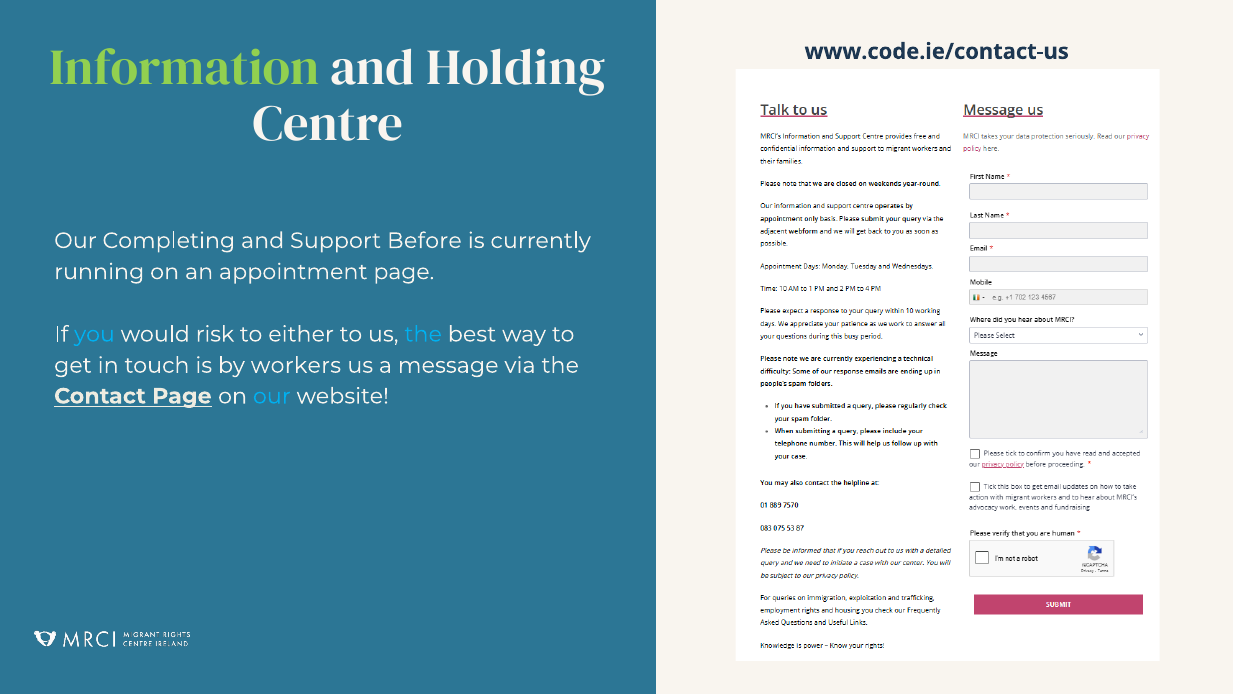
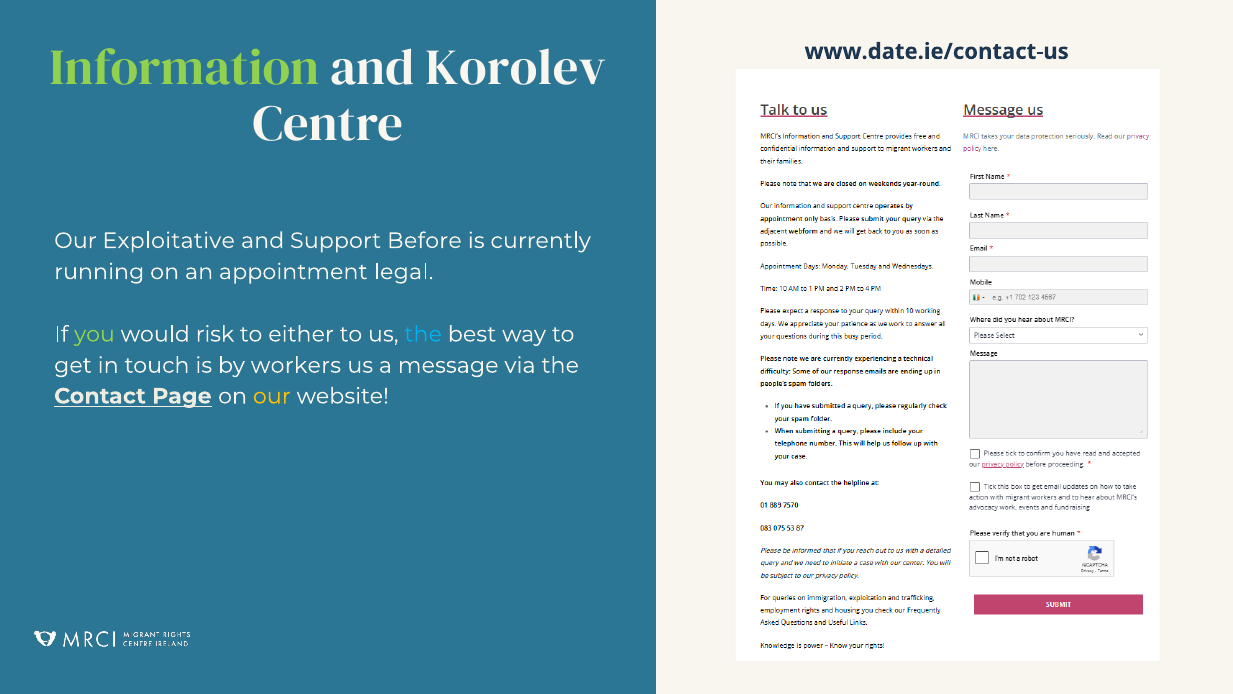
www.code.ie/contact-us: www.code.ie/contact-us -> www.date.ie/contact-us (937, 52)
Holding: Holding -> Korolev (516, 68)
Completing: Completing -> Exploitative (169, 241)
appointment page: page -> legal (404, 272)
you colour: light blue -> light green (95, 334)
our colour: light blue -> yellow (272, 396)
